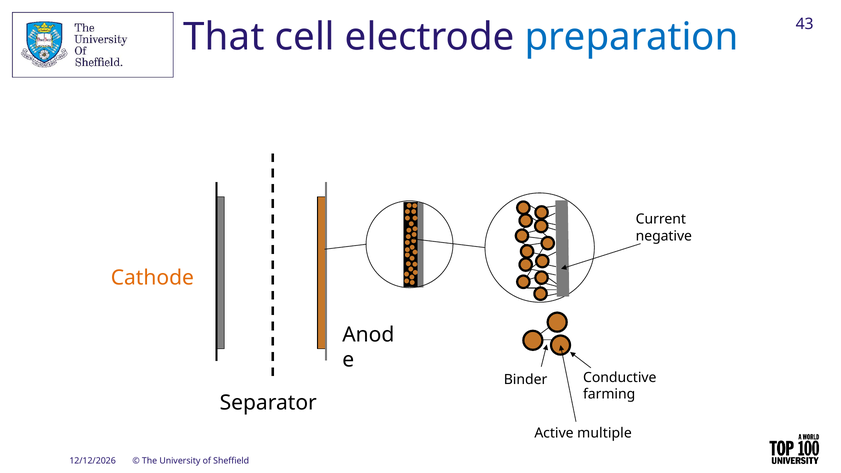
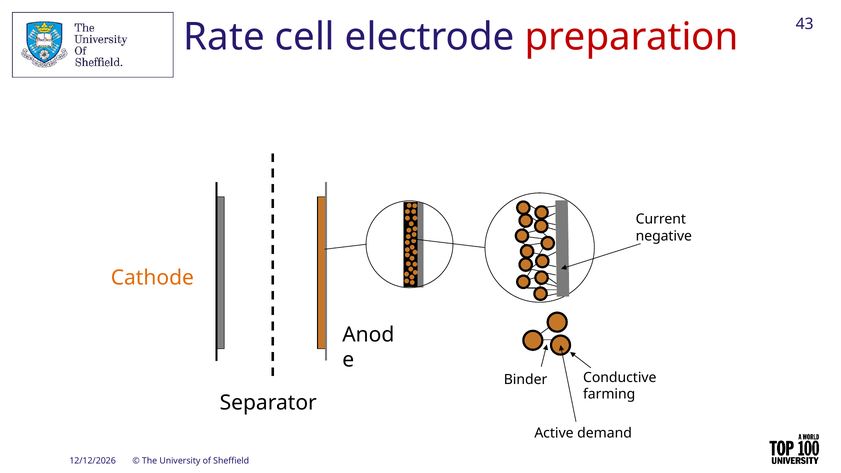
That: That -> Rate (224, 37)
preparation colour: blue -> red (632, 37)
multiple: multiple -> demand (605, 433)
